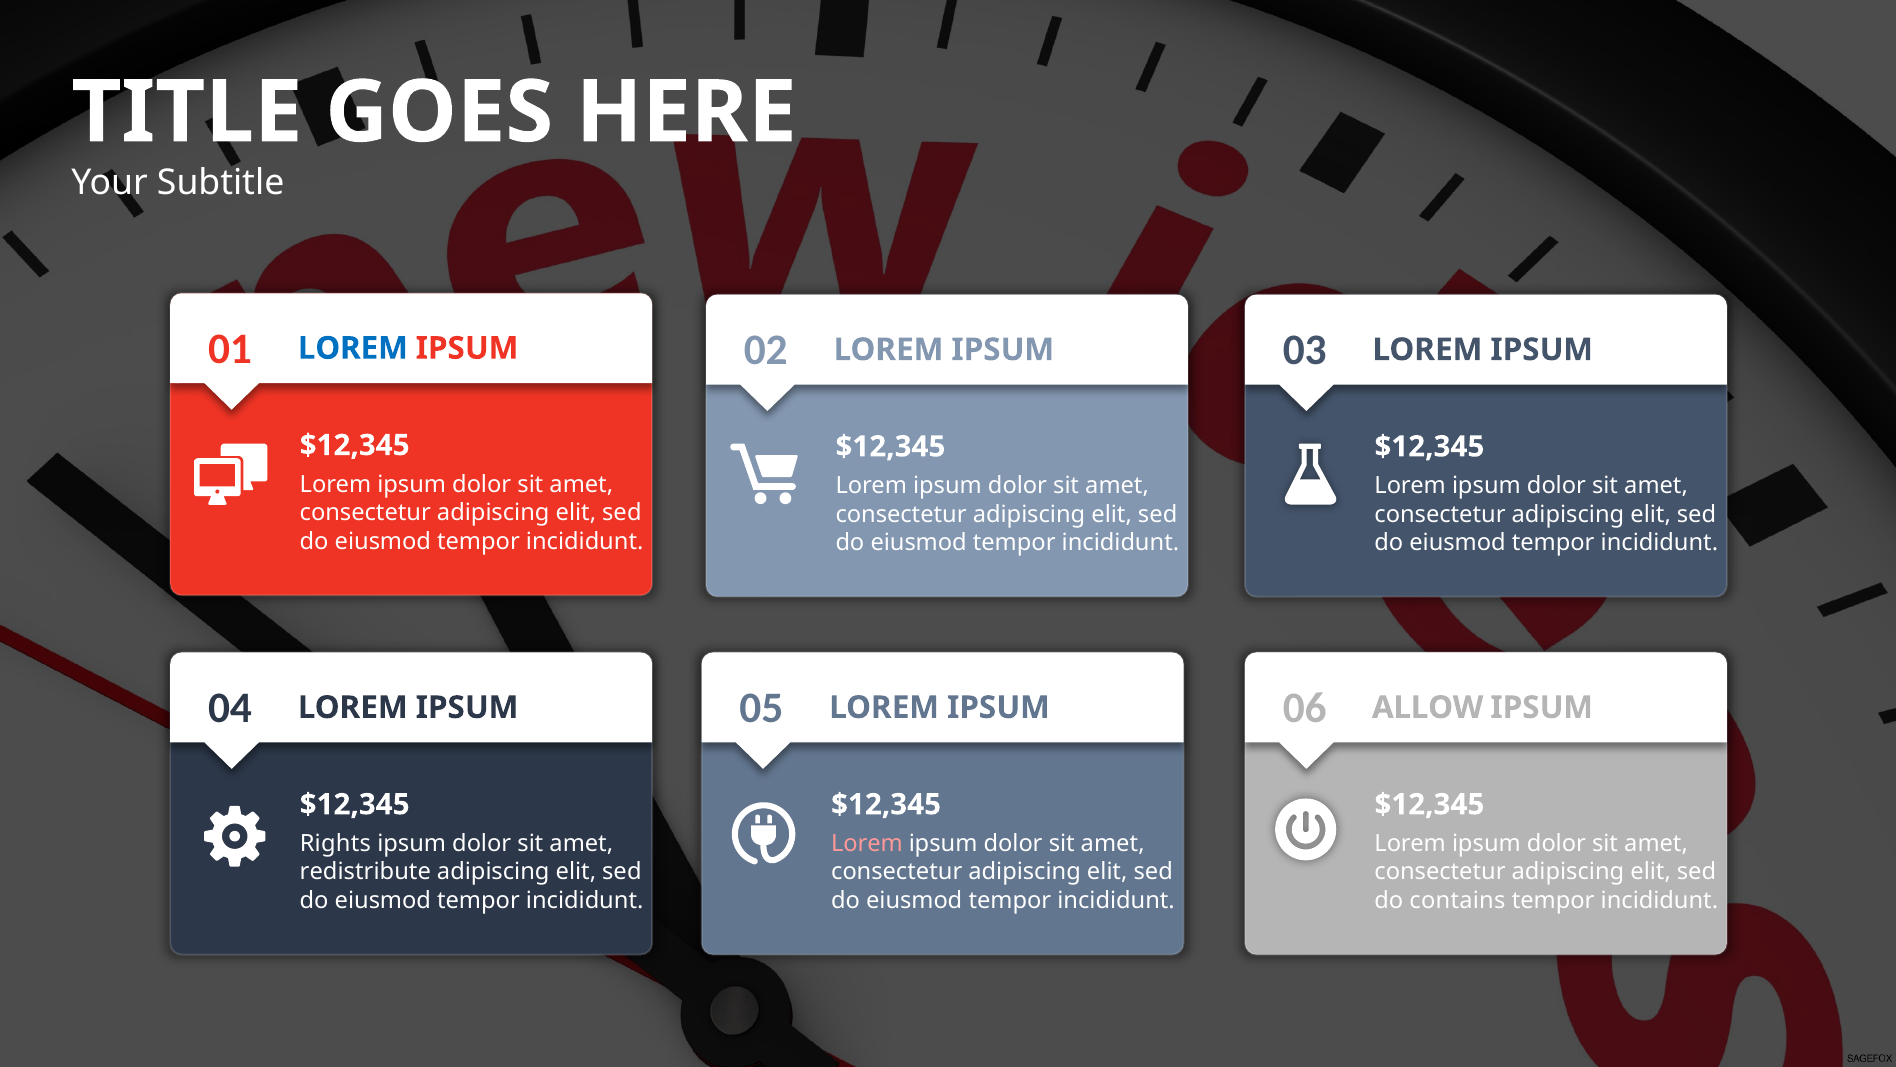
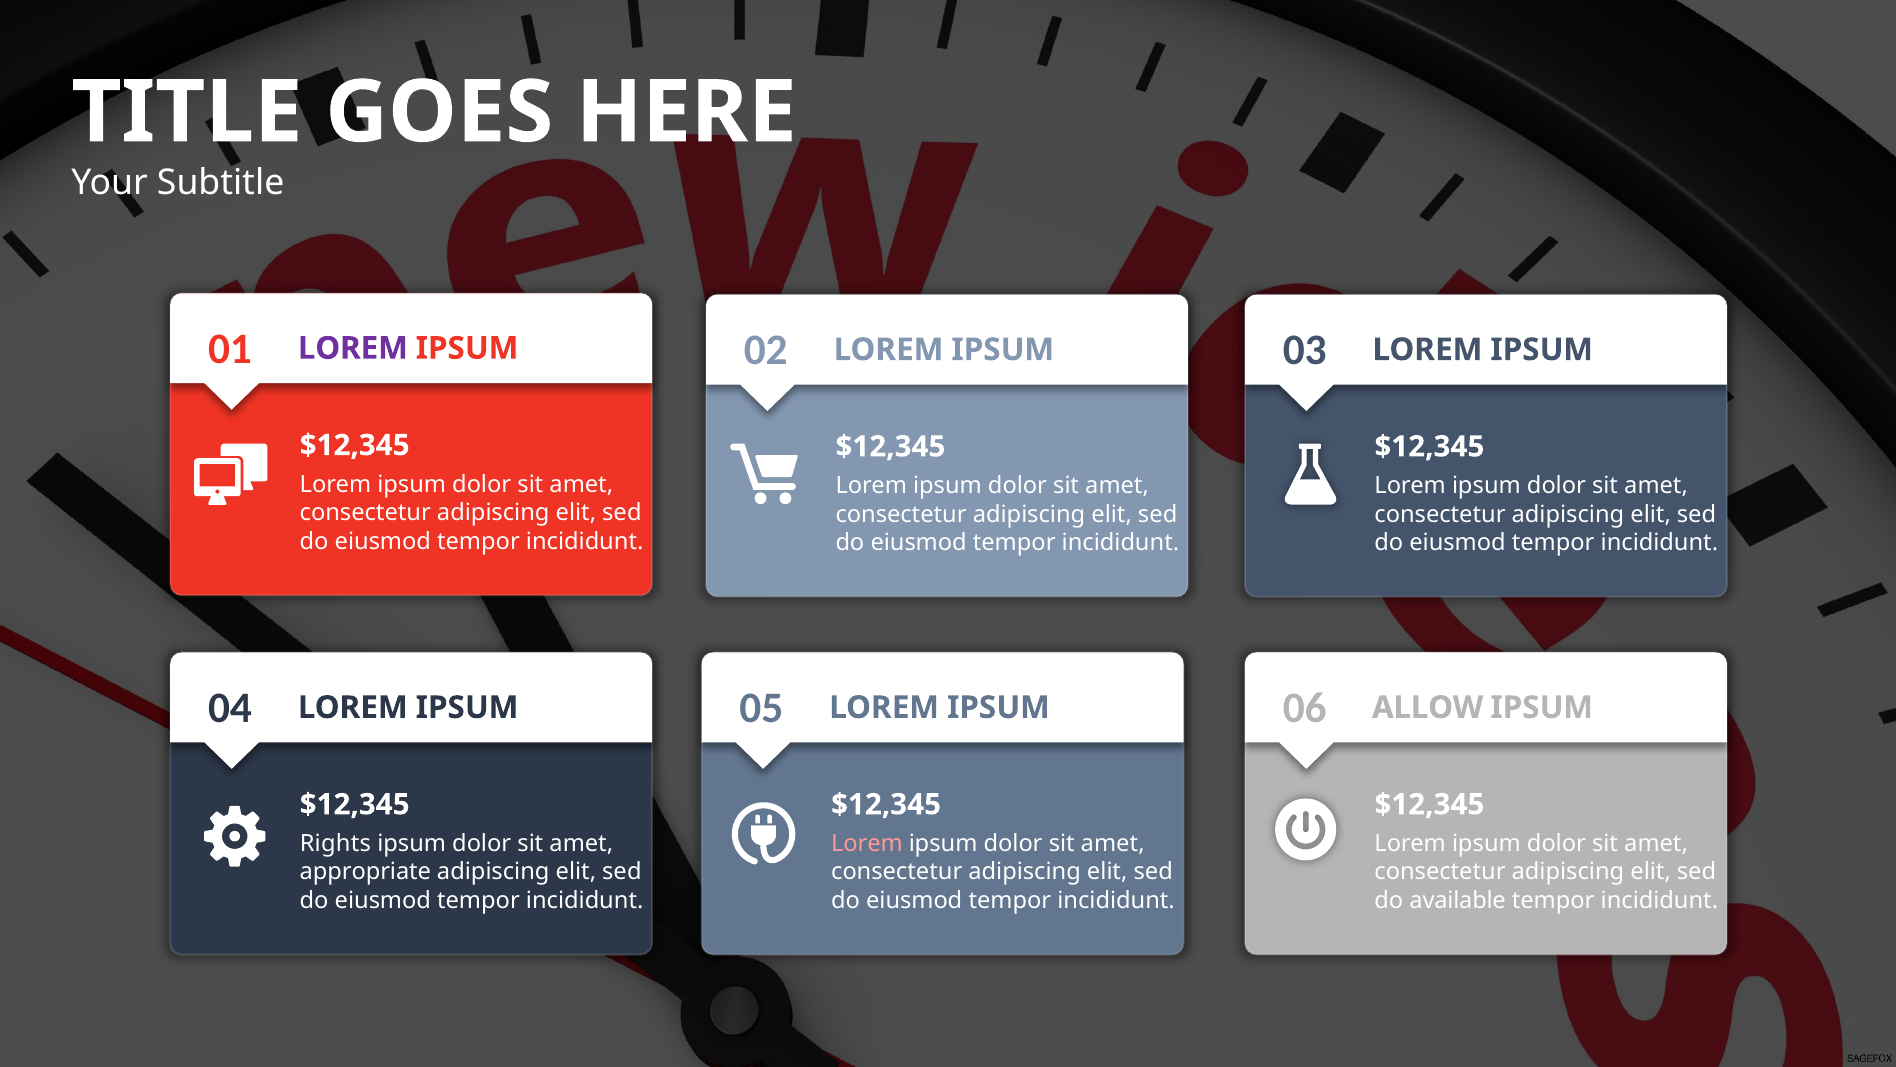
LOREM colour: blue -> purple (353, 348)
redistribute: redistribute -> appropriate (365, 872)
contains: contains -> available (1458, 900)
